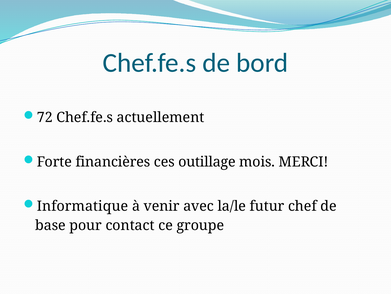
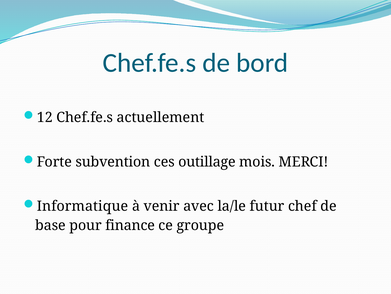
72: 72 -> 12 (45, 117)
financières: financières -> subvention (113, 161)
contact: contact -> finance (130, 225)
